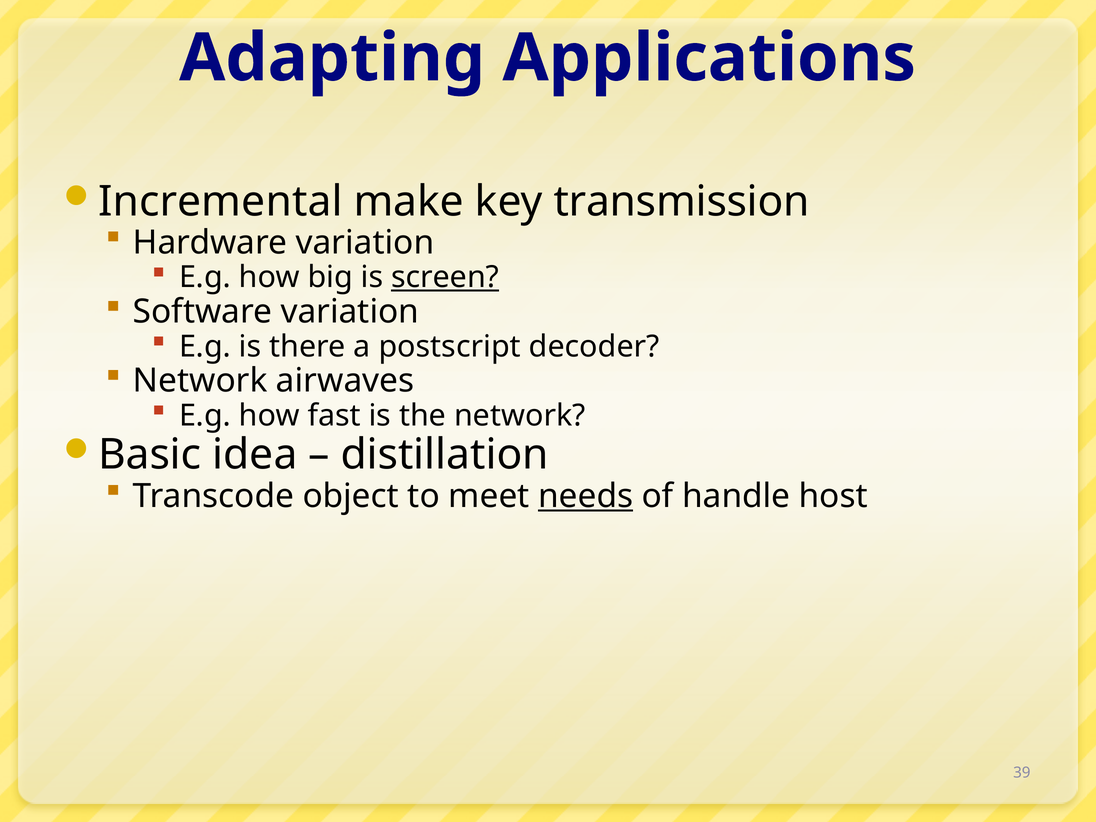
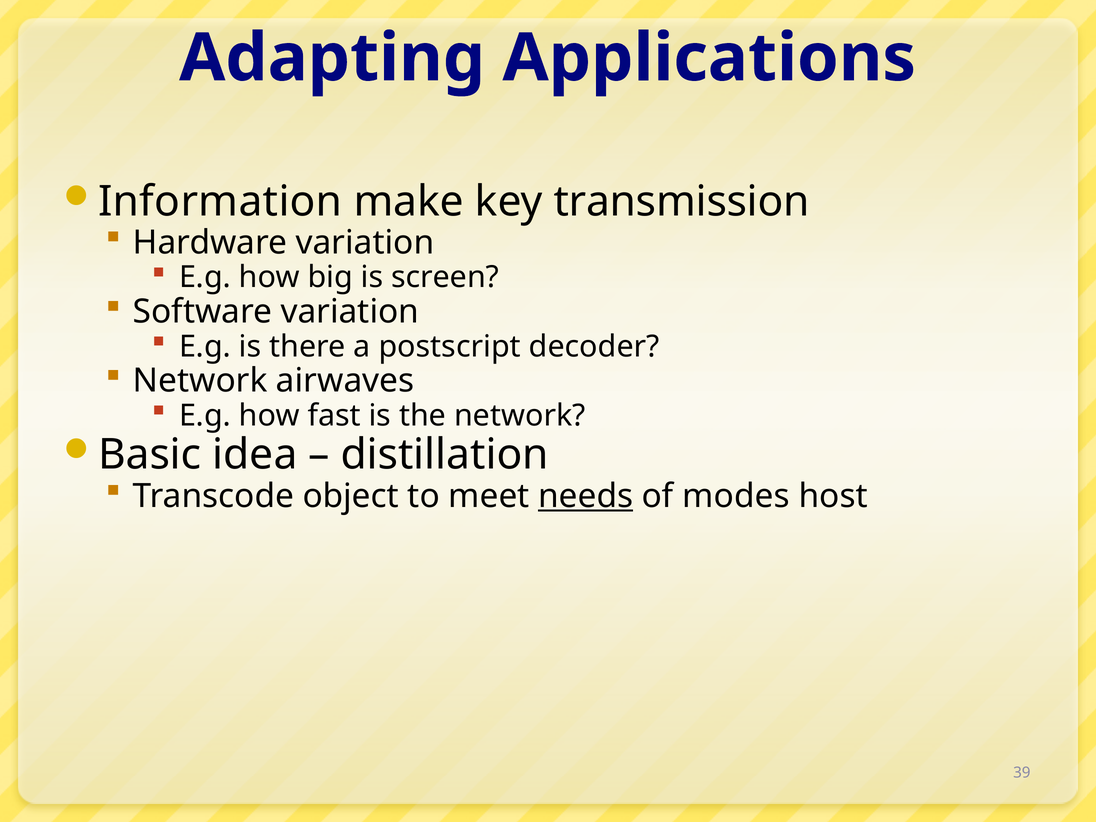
Incremental: Incremental -> Information (220, 202)
screen underline: present -> none (445, 277)
handle: handle -> modes (736, 496)
